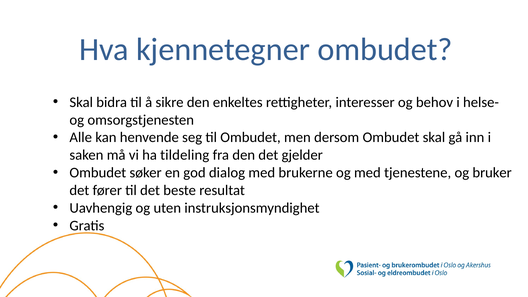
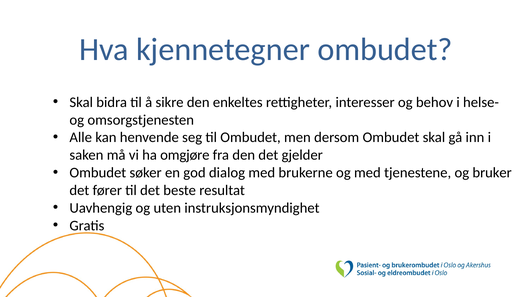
tildeling: tildeling -> omgjøre (185, 155)
